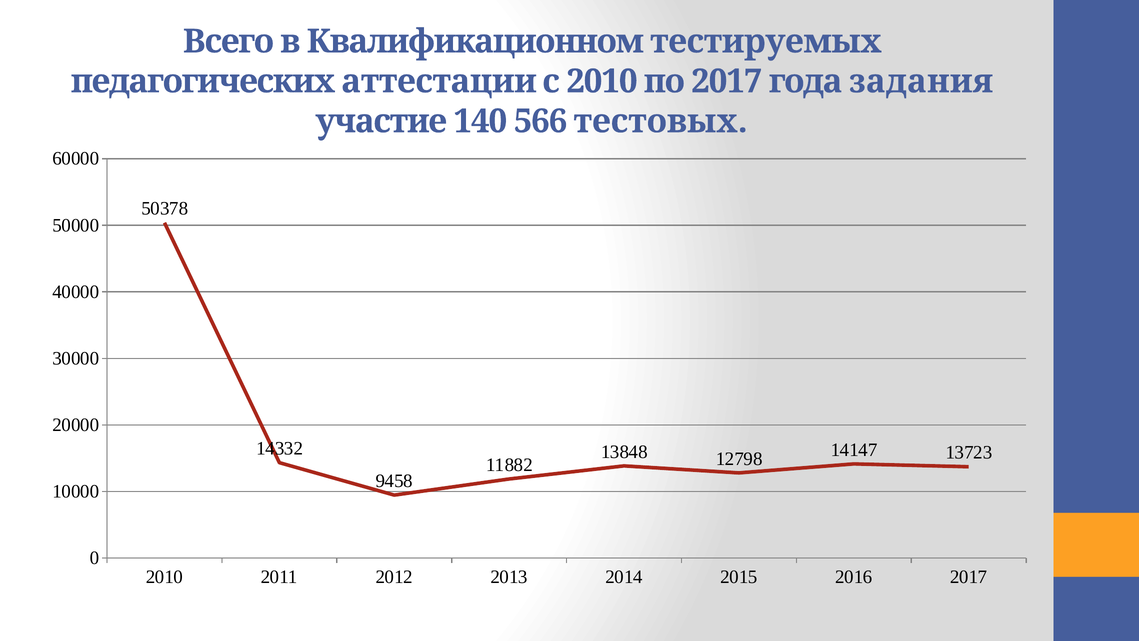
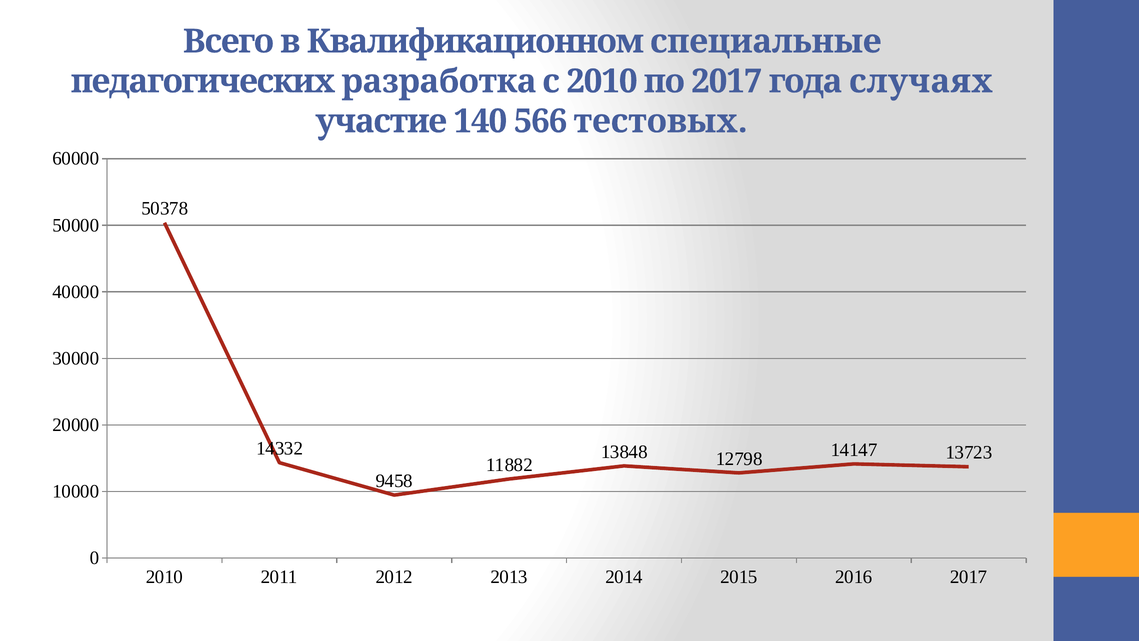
тестируемых: тестируемых -> специальные (766, 41)
аттестации: аттестации -> разработка (439, 81)
задания: задания -> случаях (921, 81)
